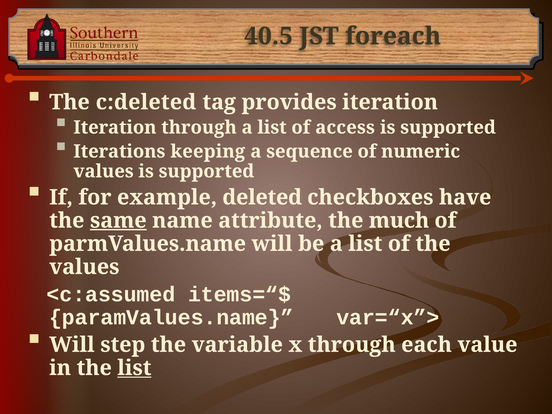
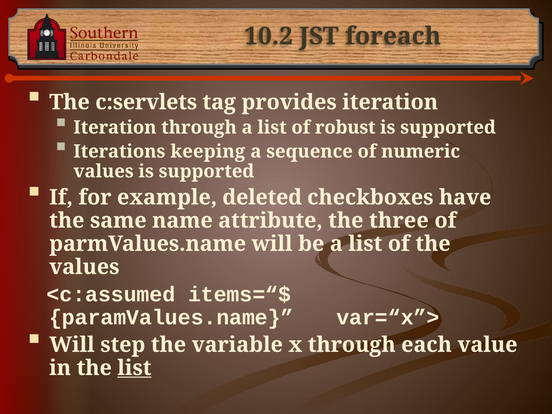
40.5: 40.5 -> 10.2 (269, 36)
c:deleted: c:deleted -> c:servlets (146, 102)
access: access -> robust (345, 127)
same underline: present -> none (118, 221)
much: much -> three (399, 221)
